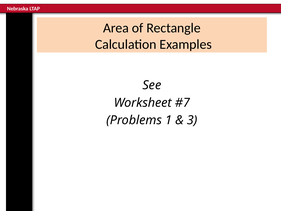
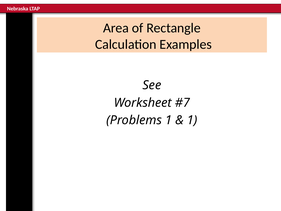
3: 3 -> 1 (192, 120)
